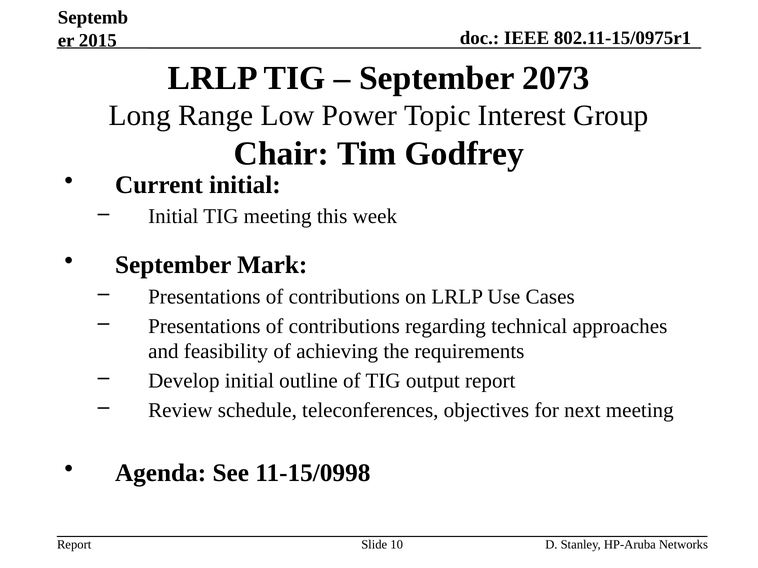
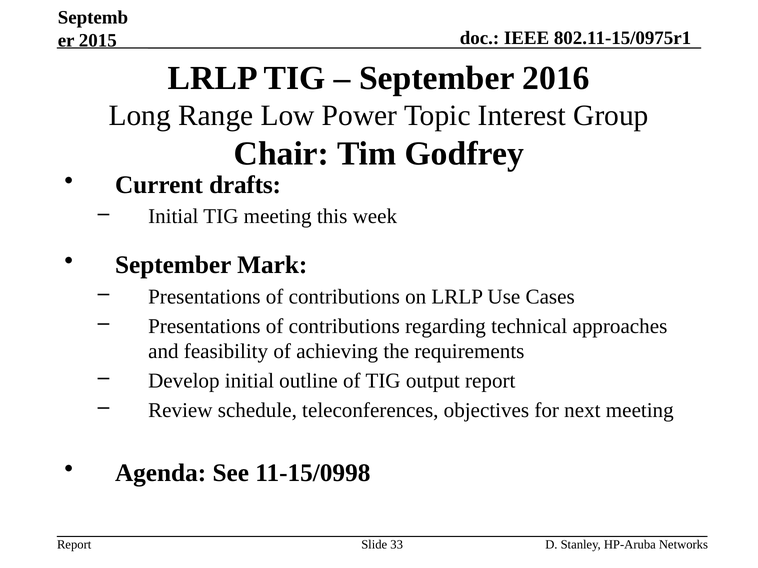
2073: 2073 -> 2016 (556, 78)
Current initial: initial -> drafts (245, 185)
10: 10 -> 33 (397, 545)
